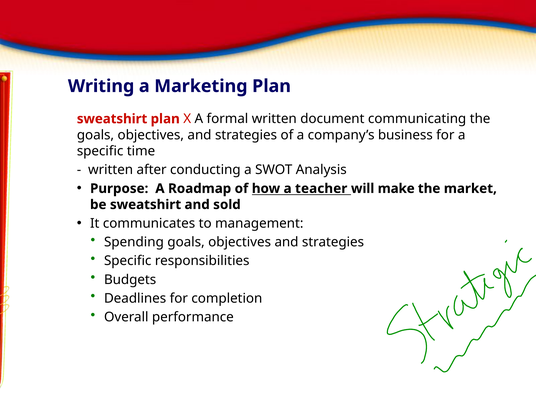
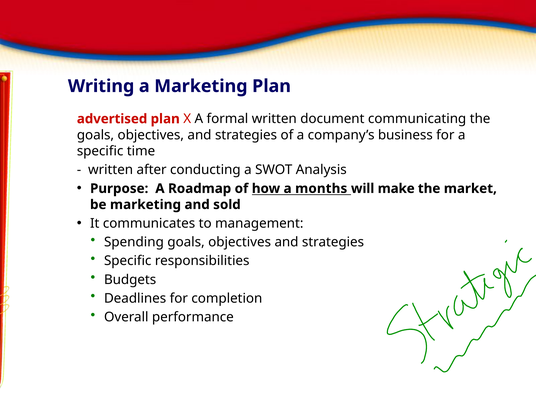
sweatshirt: sweatshirt -> advertised (112, 119)
teacher: teacher -> months (321, 189)
be sweatshirt: sweatshirt -> marketing (145, 205)
